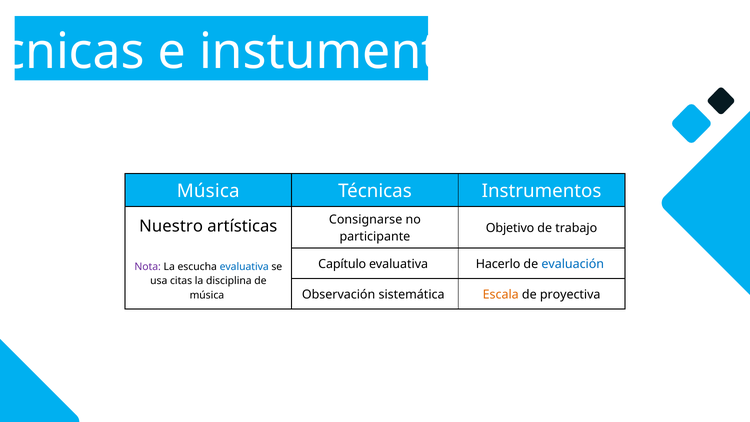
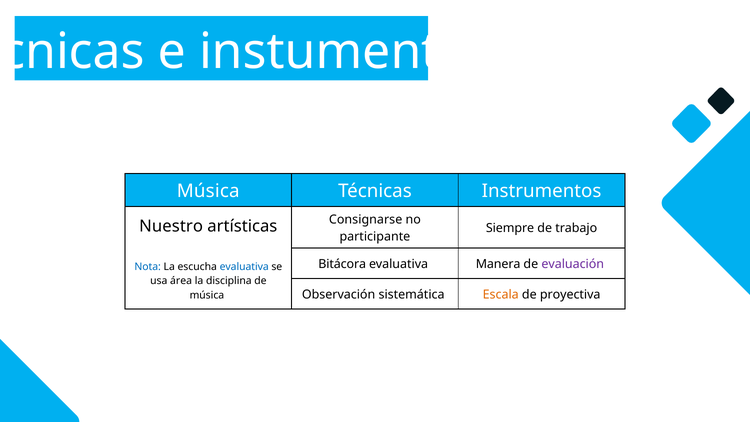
Objetivo: Objetivo -> Siempre (510, 228)
Capítulo: Capítulo -> Bitácora (342, 264)
Hacerlo: Hacerlo -> Manera (498, 264)
evaluación colour: blue -> purple (573, 264)
Nota colour: purple -> blue (148, 267)
citas: citas -> área (181, 281)
